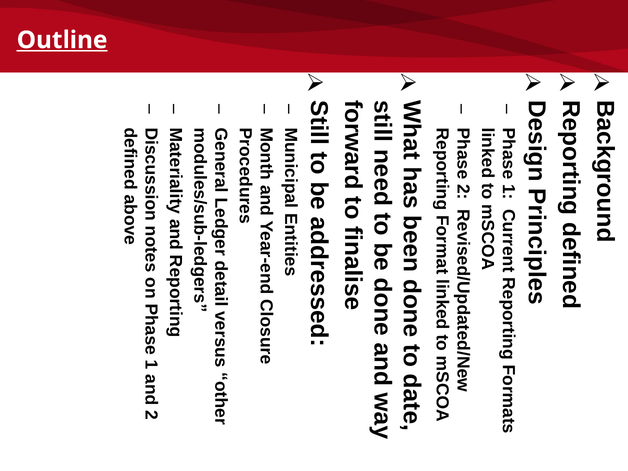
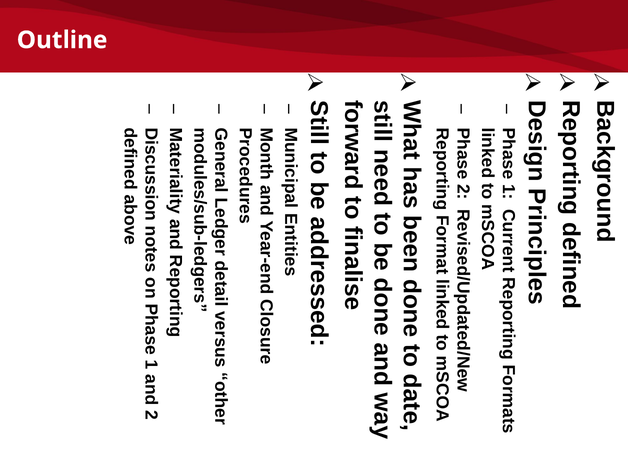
Outline underline: present -> none (62, 40)
